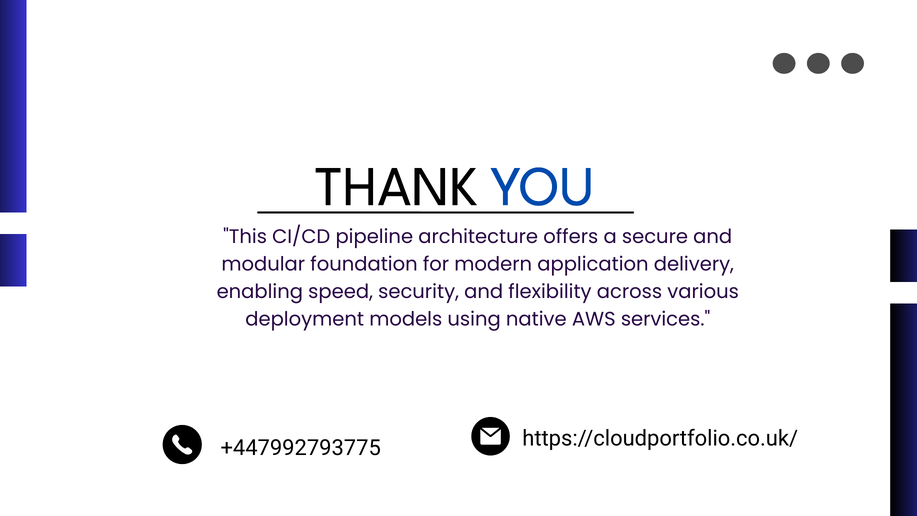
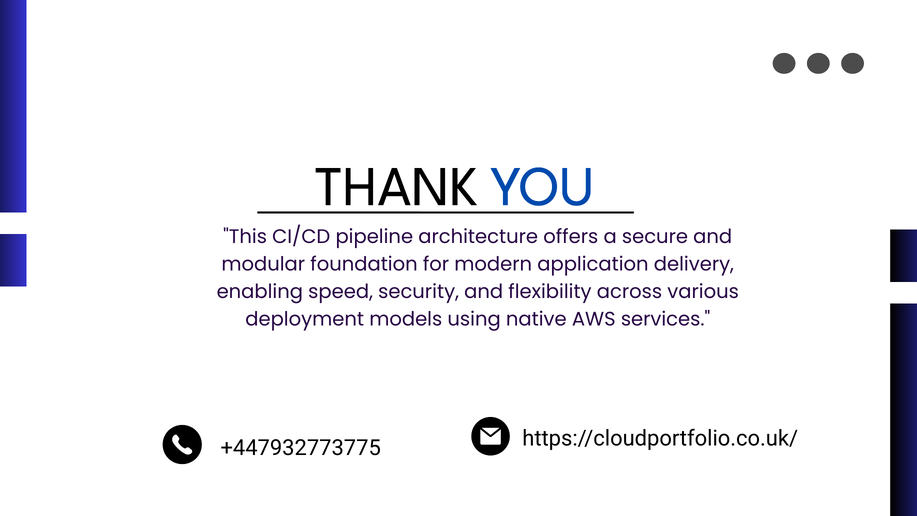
+447992793775: +447992793775 -> +447932773775 (301, 448)
